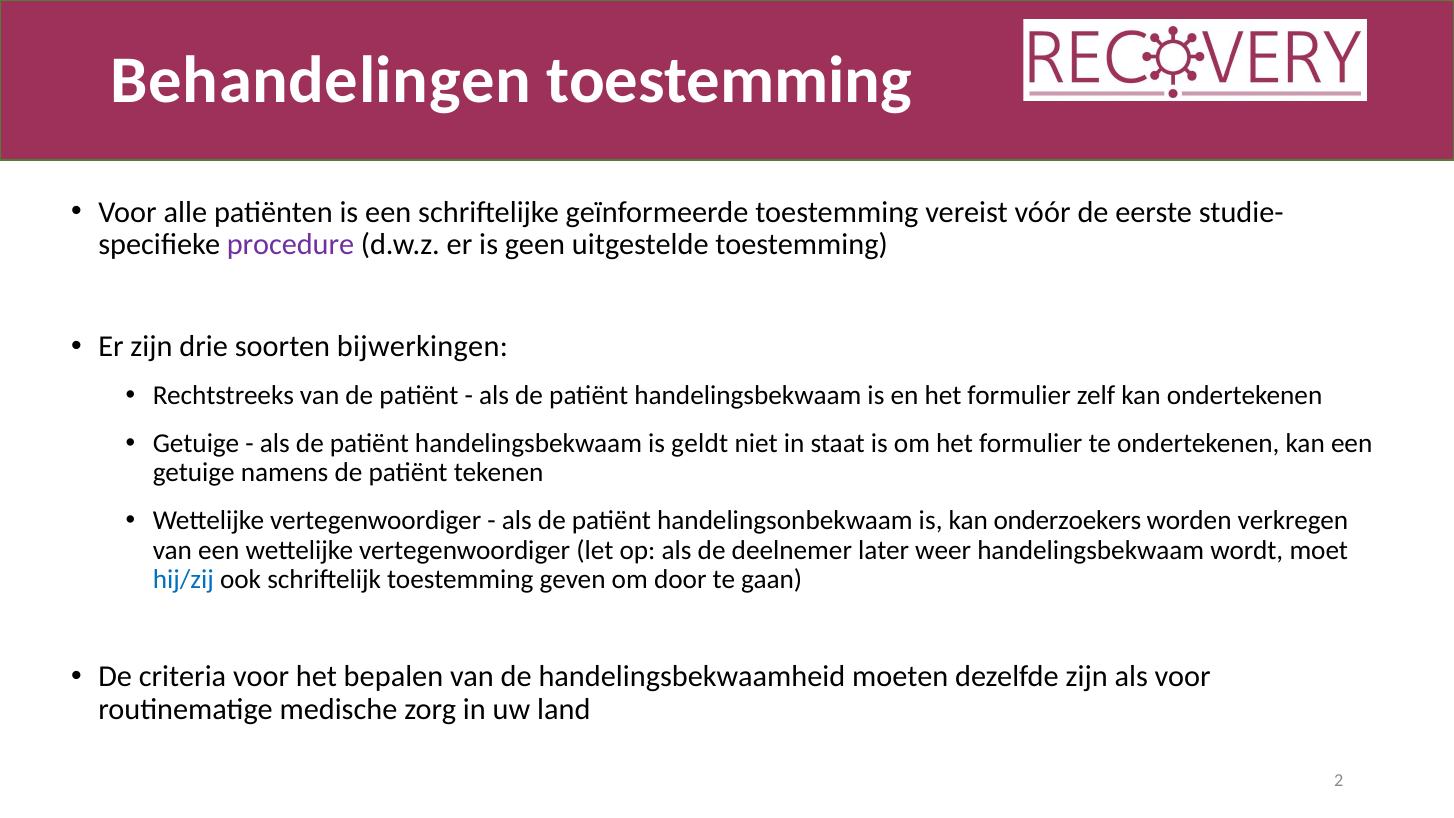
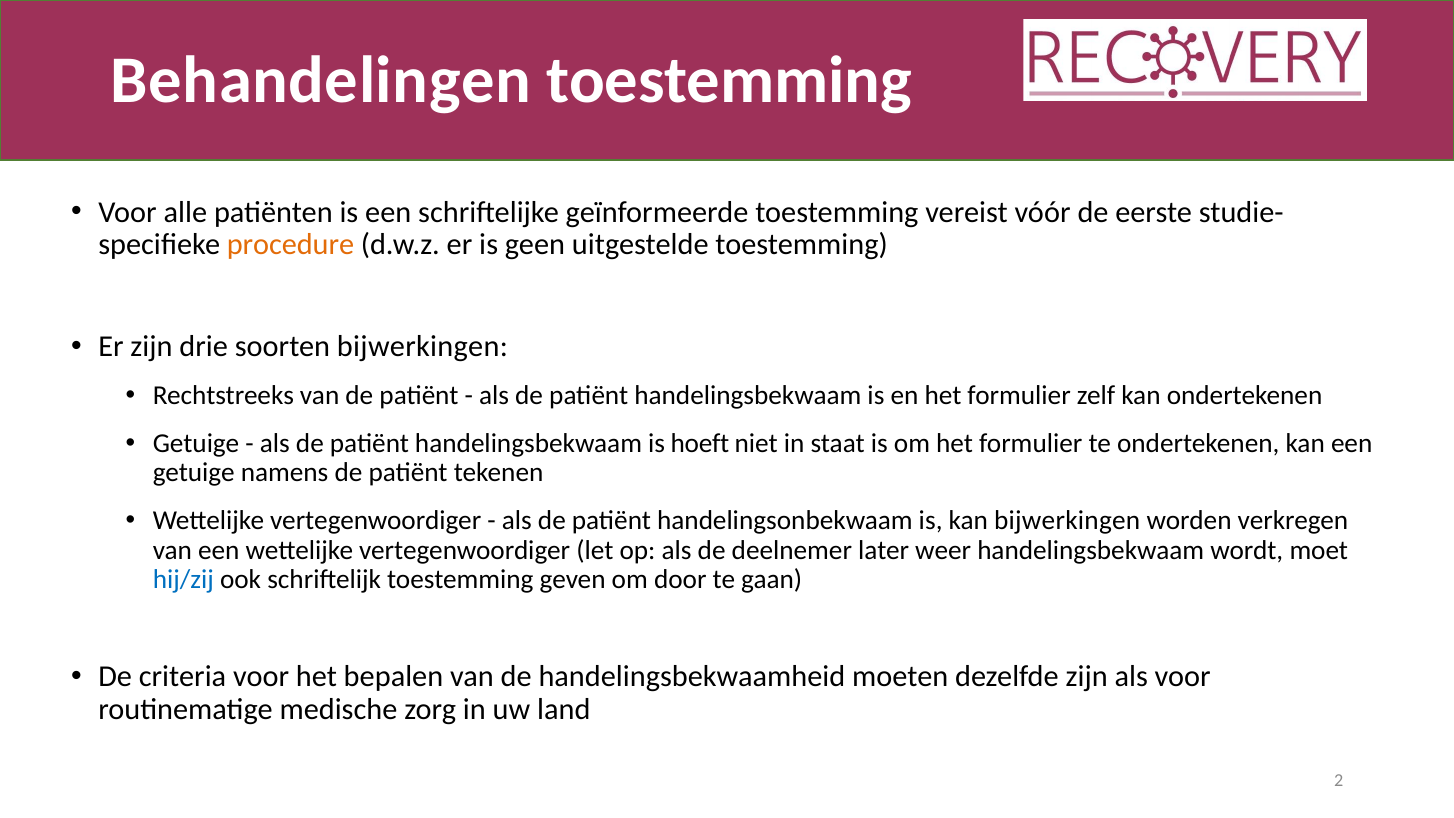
procedure colour: purple -> orange (290, 245)
geldt: geldt -> hoeft (700, 443)
kan onderzoekers: onderzoekers -> bijwerkingen (1067, 520)
